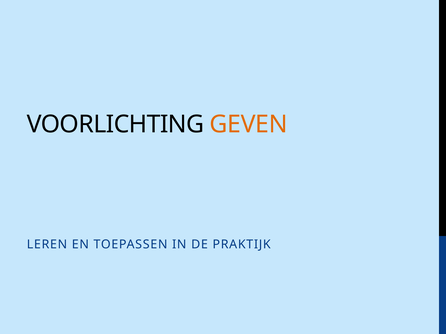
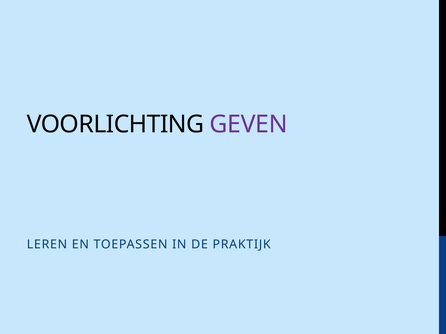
GEVEN colour: orange -> purple (249, 124)
